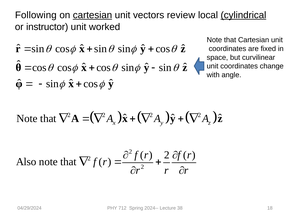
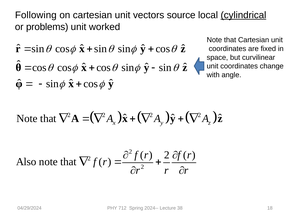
cartesian underline: present -> none (92, 15)
review: review -> source (181, 15)
instructor: instructor -> problems (47, 27)
